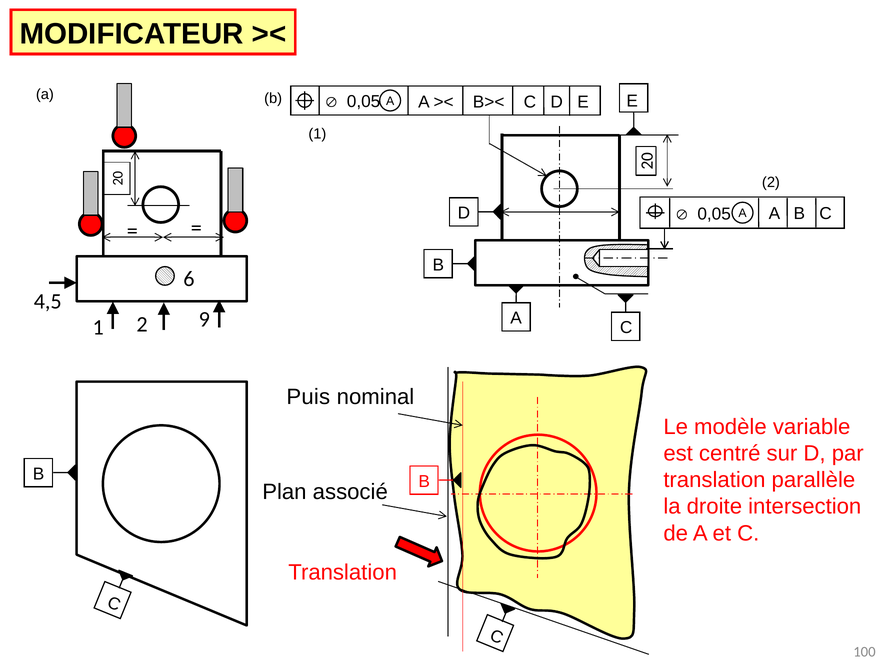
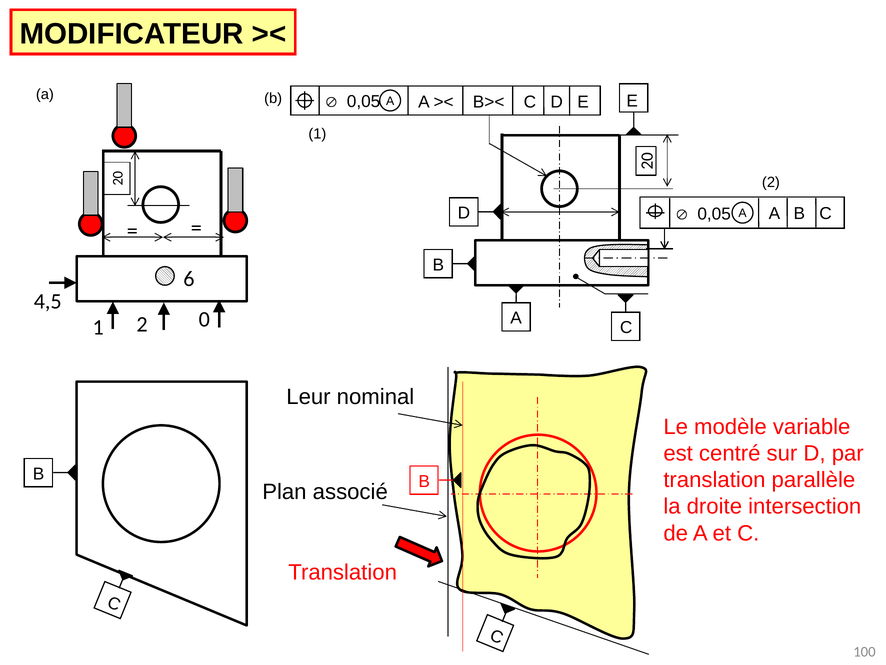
1 2 9: 9 -> 0 (204, 319)
Puis: Puis -> Leur (308, 397)
